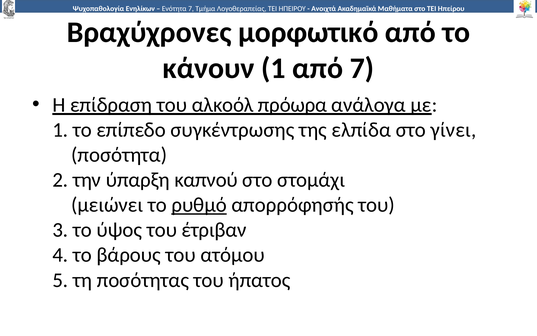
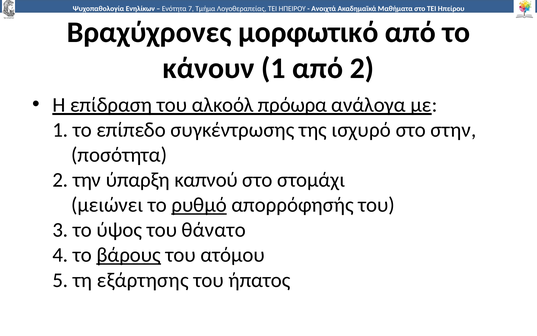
από 7: 7 -> 2 (362, 68)
ελπίδα: ελπίδα -> ισχυρό (361, 130)
γίνει: γίνει -> στην (453, 130)
έτριβαν: έτριβαν -> θάνατο (214, 230)
βάρους underline: none -> present (129, 255)
ποσότητας: ποσότητας -> εξάρτησης (143, 280)
